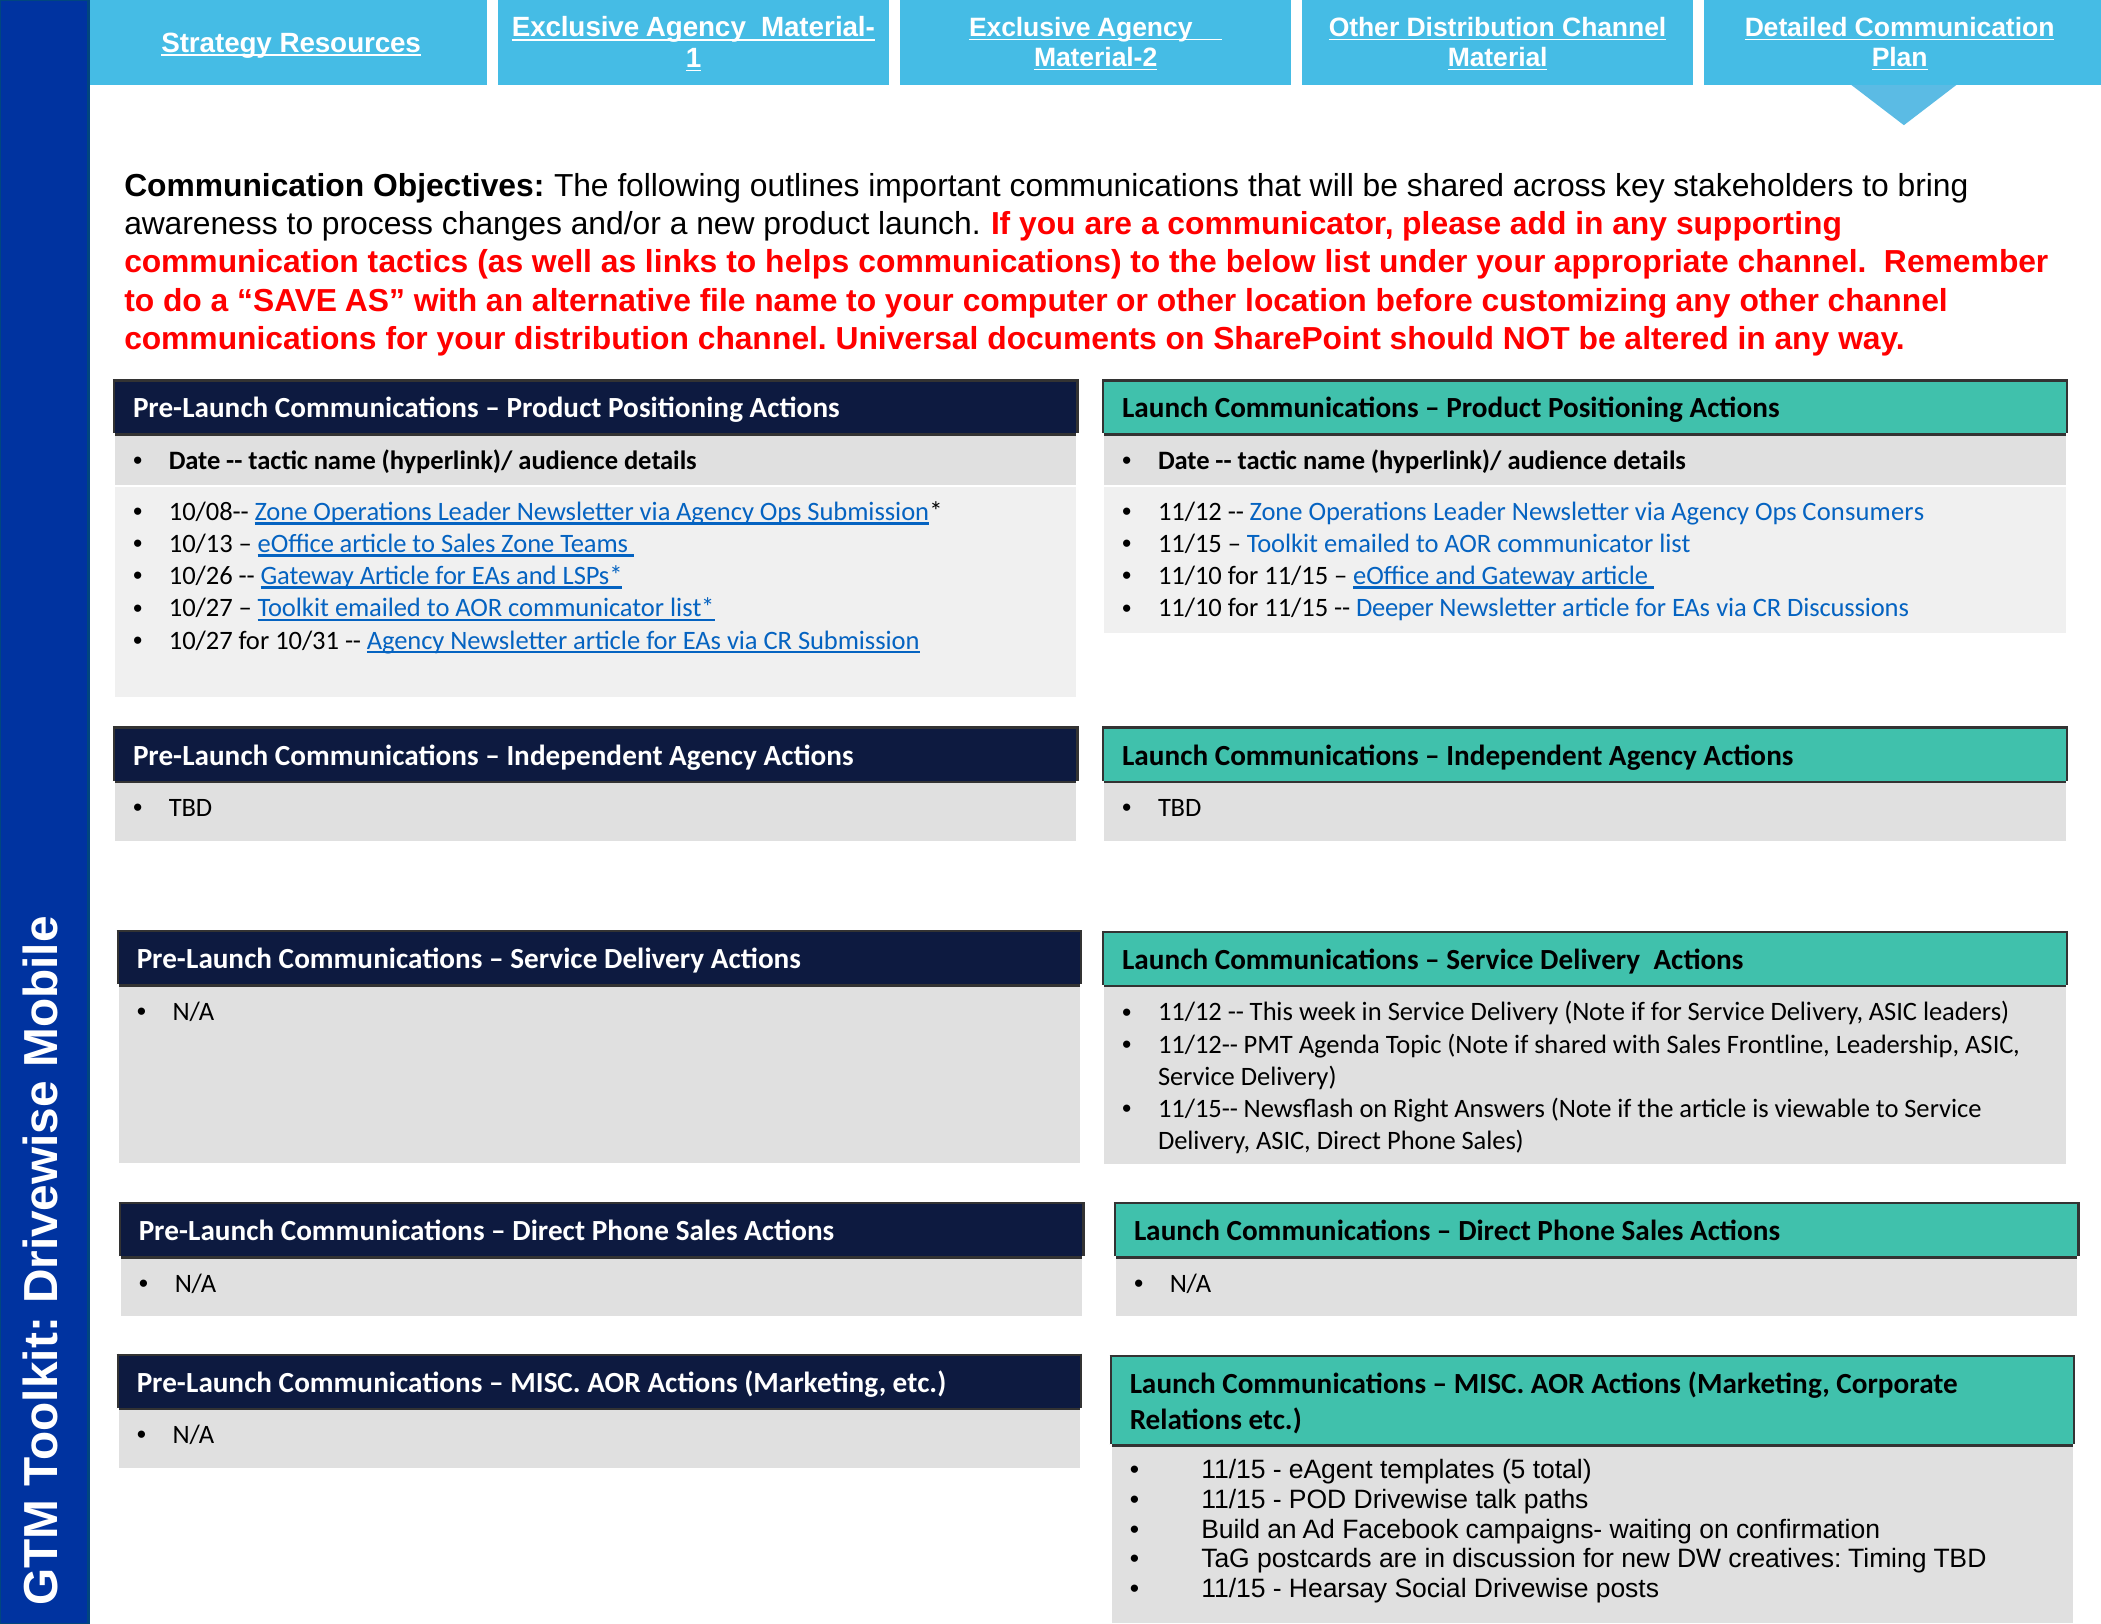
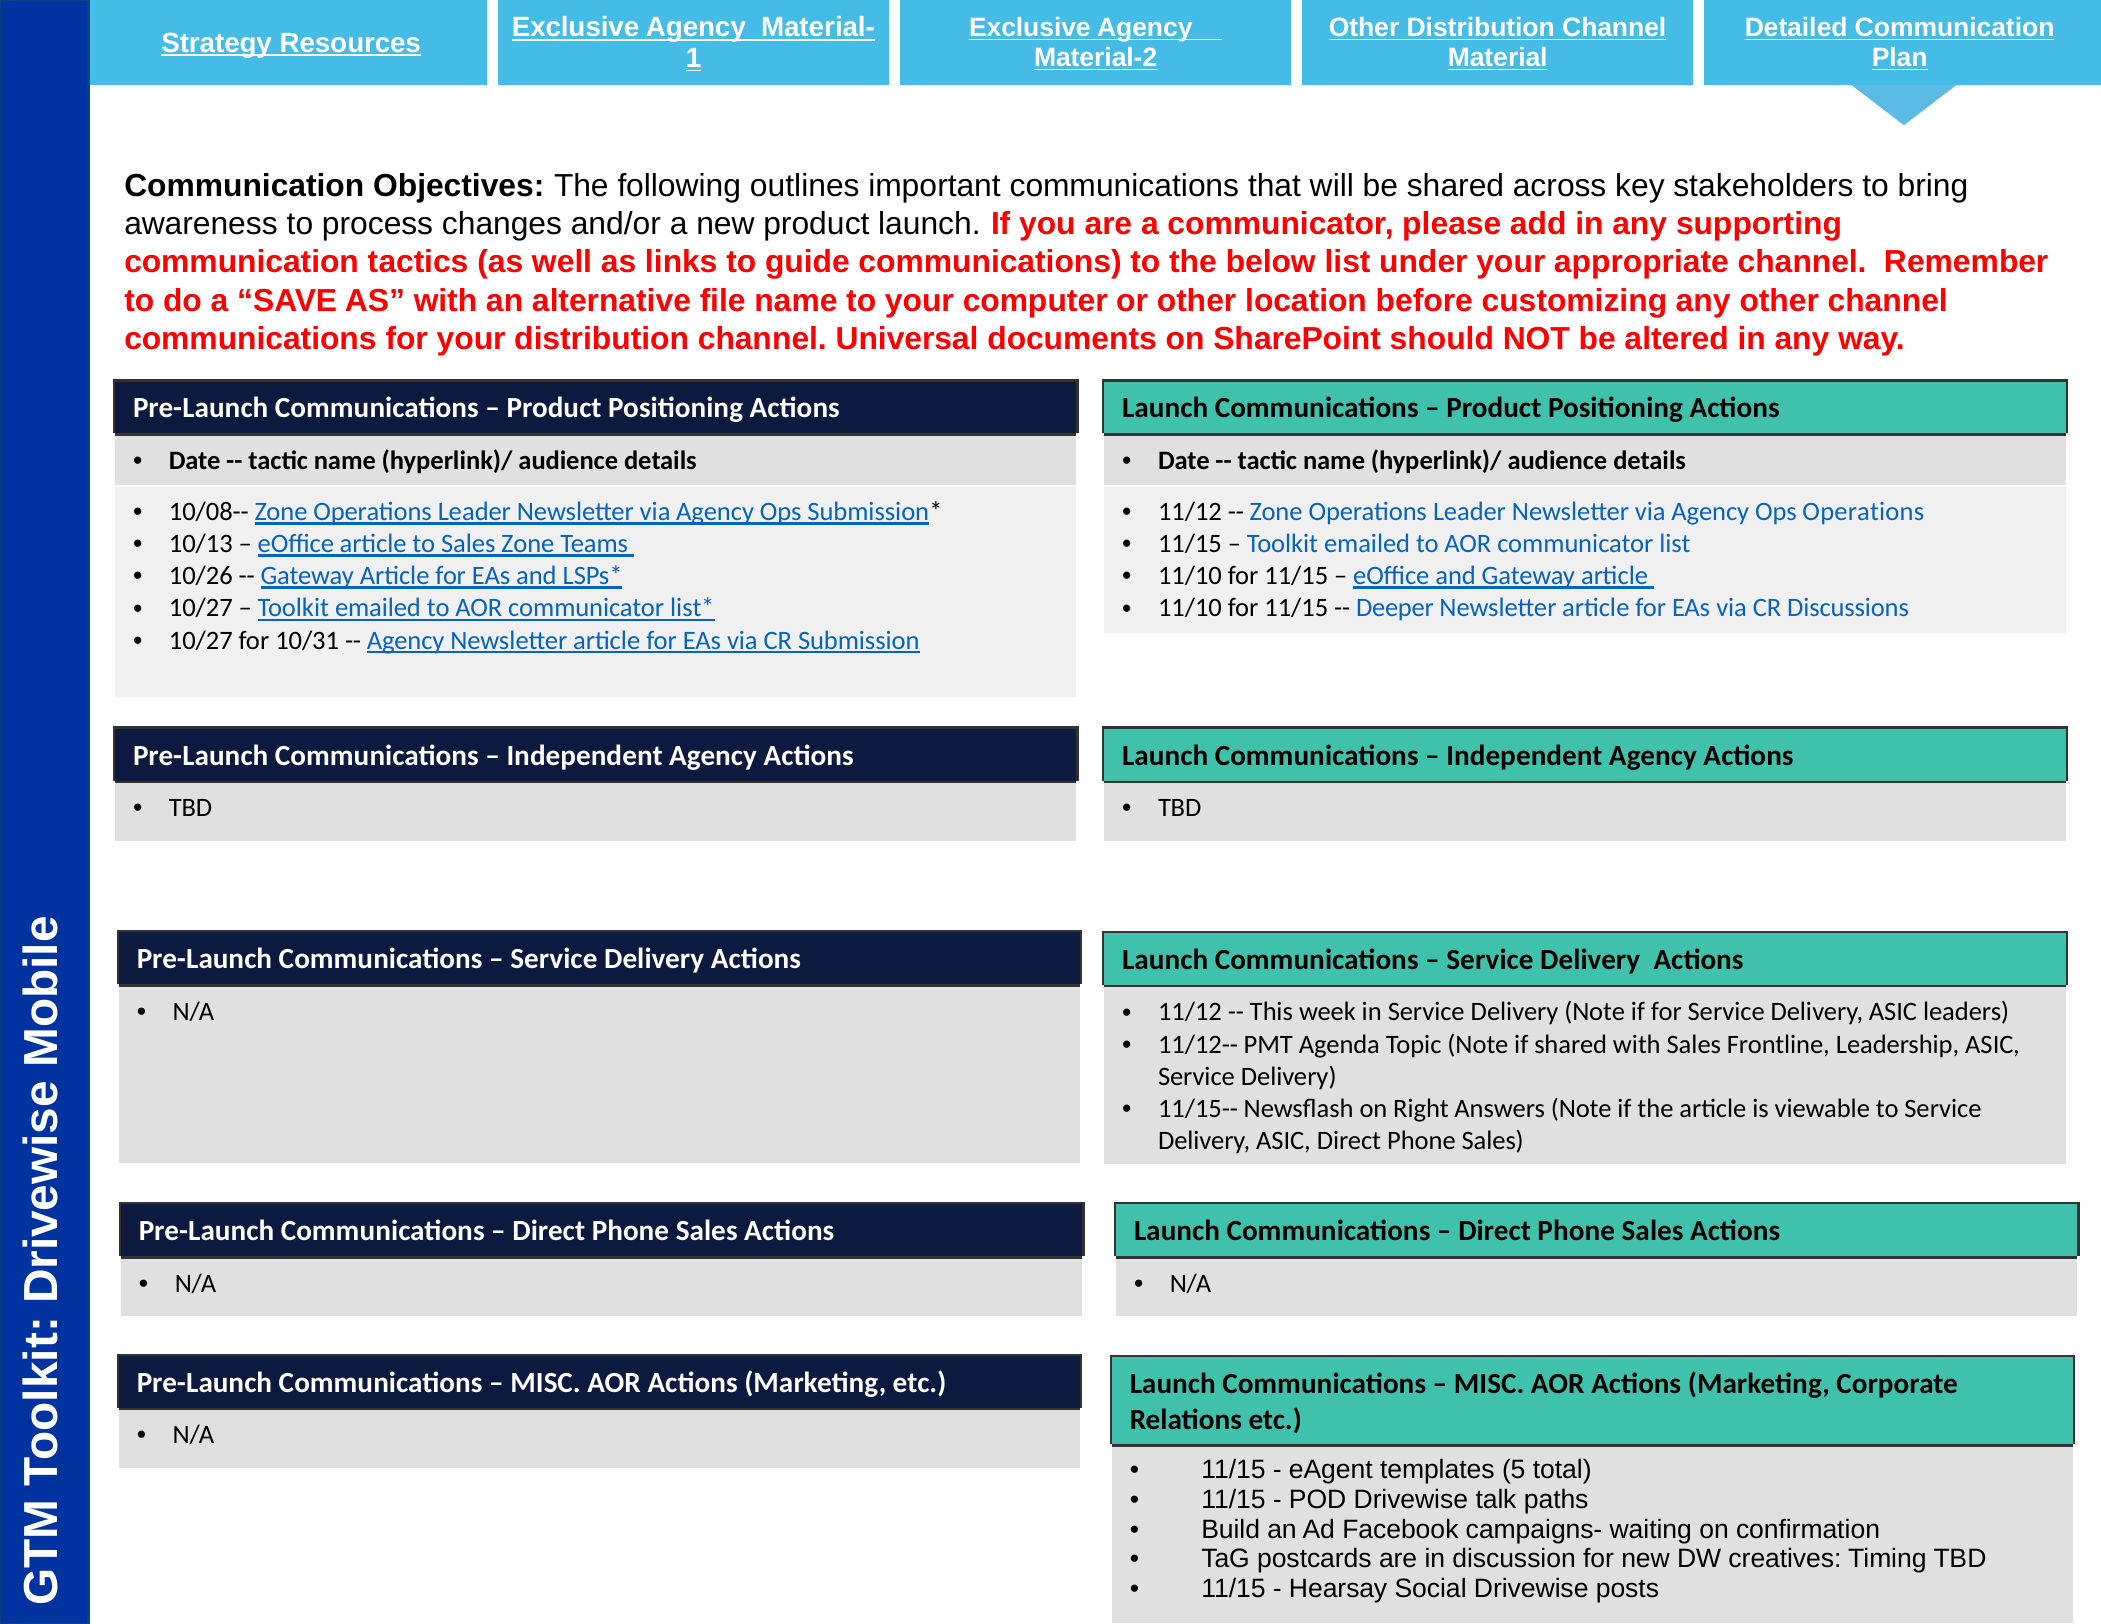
helps: helps -> guide (807, 262)
Ops Consumers: Consumers -> Operations (1863, 511)
